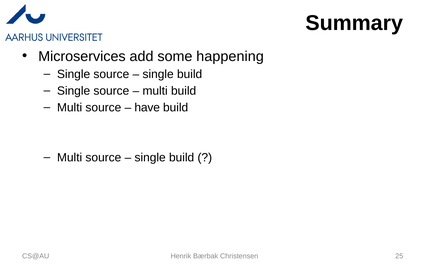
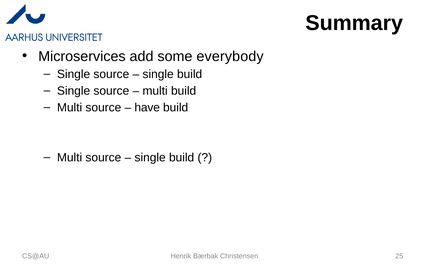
happening: happening -> everybody (230, 56)
